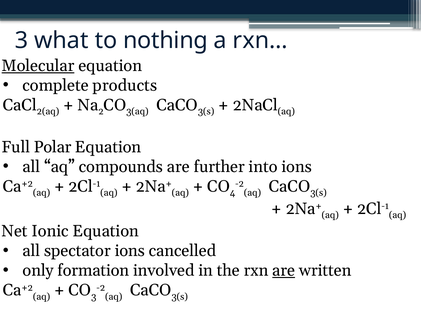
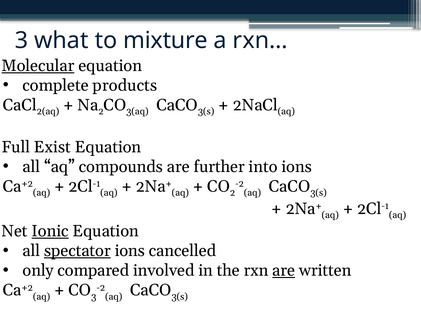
nothing: nothing -> mixture (166, 40)
Polar: Polar -> Exist (52, 147)
4: 4 -> 2 (233, 193)
Ionic underline: none -> present (50, 231)
spectator underline: none -> present (77, 251)
formation: formation -> compared (93, 270)
